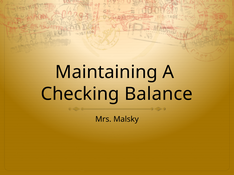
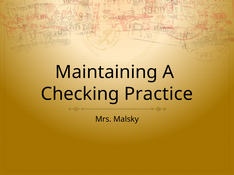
Balance: Balance -> Practice (159, 94)
